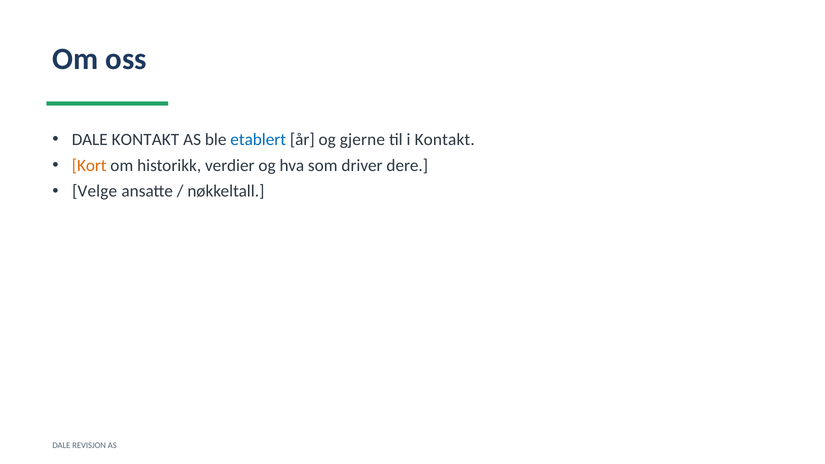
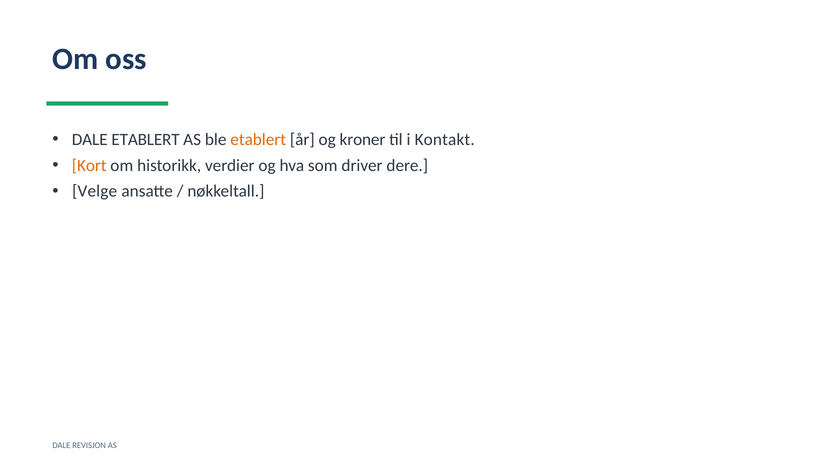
DALE KONTAKT: KONTAKT -> ETABLERT (146, 140)
etablert colour: blue -> orange (258, 140)
gjerne: gjerne -> kroner (363, 140)
